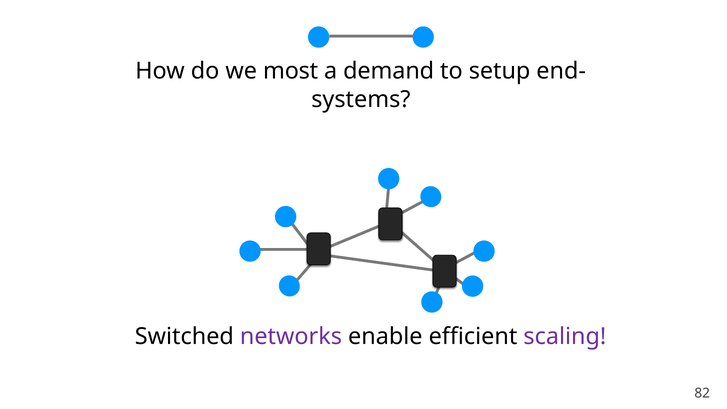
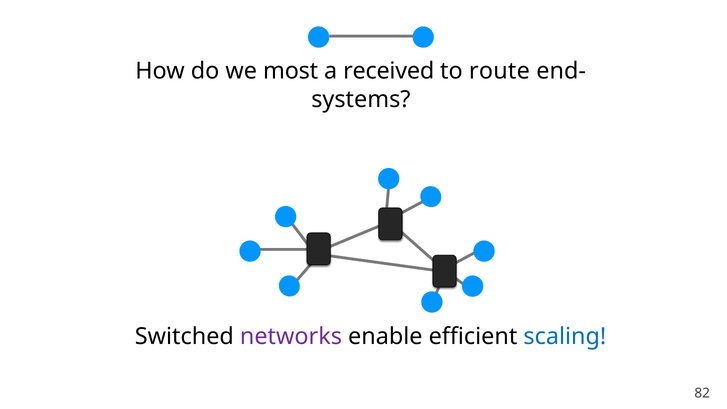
demand: demand -> received (389, 71)
setup: setup -> route (499, 71)
scaling colour: purple -> blue (565, 336)
